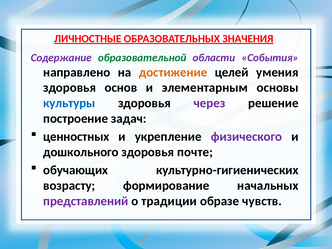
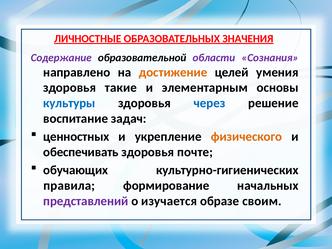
образовательной colour: green -> black (142, 58)
События: События -> Сознания (270, 58)
основ: основ -> такие (121, 88)
через colour: purple -> blue (210, 103)
построение: построение -> воспитание (76, 119)
физического colour: purple -> orange (246, 137)
дошкольного: дошкольного -> обеспечивать (81, 152)
возрасту: возрасту -> правила (69, 186)
традиции: традиции -> изучается (169, 201)
чувств: чувств -> своим (262, 201)
